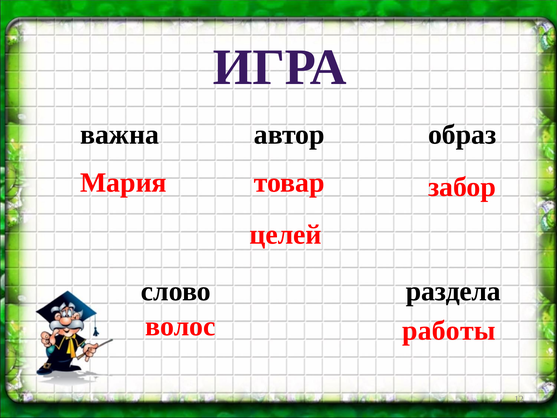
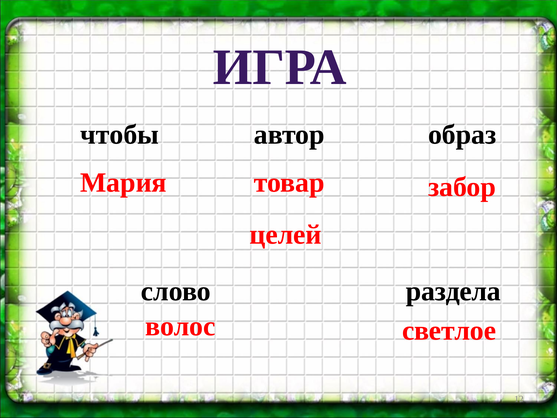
важна: важна -> чтобы (120, 135)
работы: работы -> светлое (449, 330)
